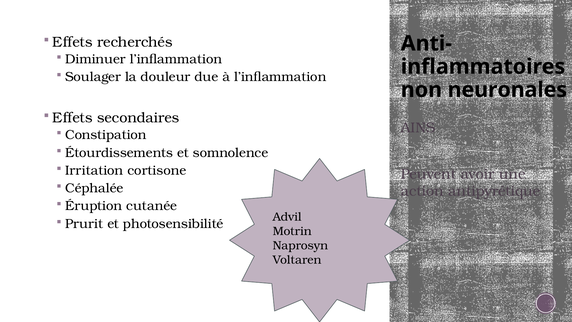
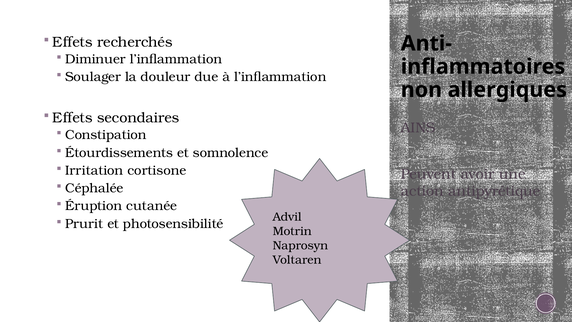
neuronales: neuronales -> allergiques (507, 90)
